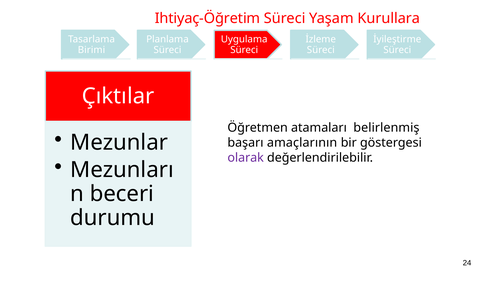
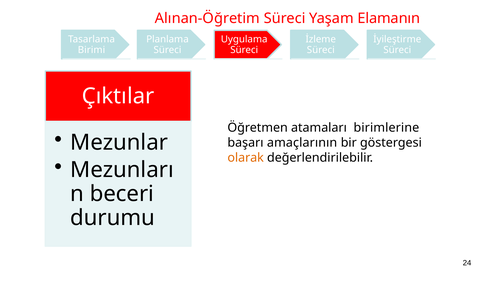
Ihtiyaç-Öğretim: Ihtiyaç-Öğretim -> Alınan-Öğretim (207, 18)
Kurullara: Kurullara -> Elamanın (389, 18)
belirlenmiş: belirlenmiş -> birimlerine (386, 128)
olarak colour: purple -> orange (246, 158)
